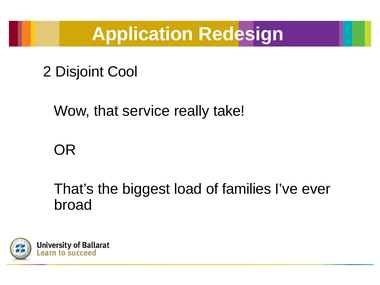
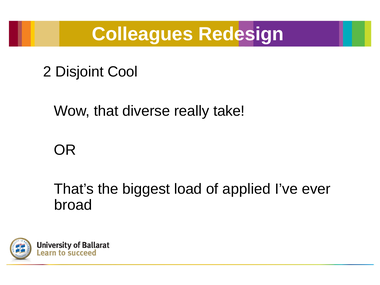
Application: Application -> Colleagues (142, 34)
service: service -> diverse (146, 111)
families: families -> applied (247, 189)
